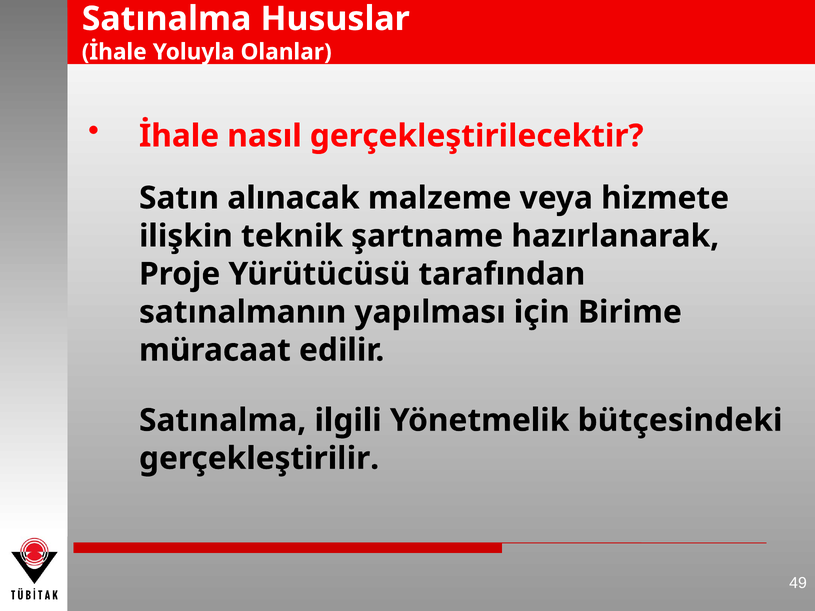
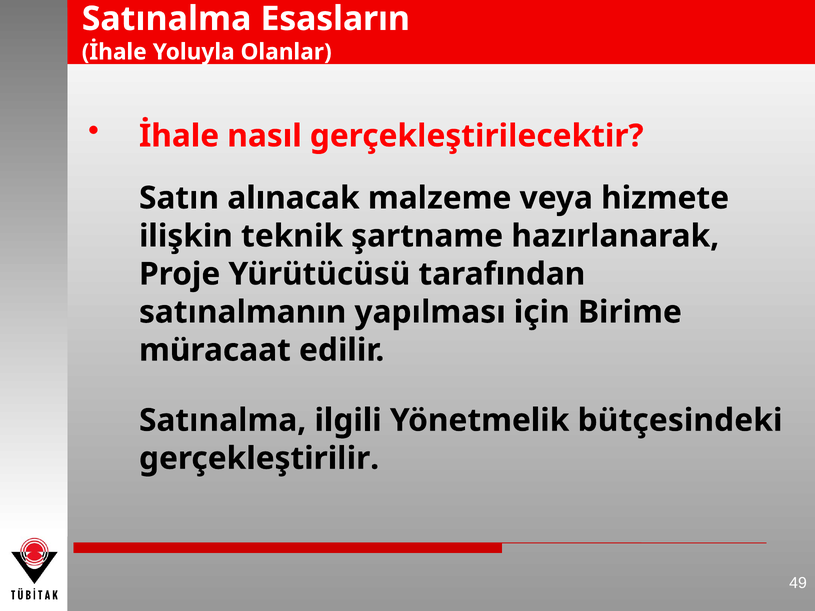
Hususlar: Hususlar -> Esasların (335, 19)
